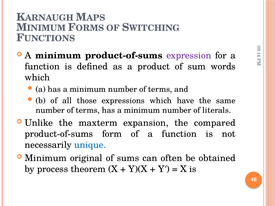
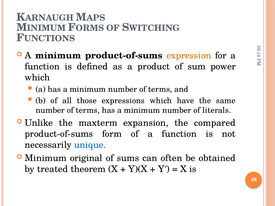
expression colour: purple -> orange (189, 56)
words: words -> power (223, 67)
process: process -> treated (53, 169)
